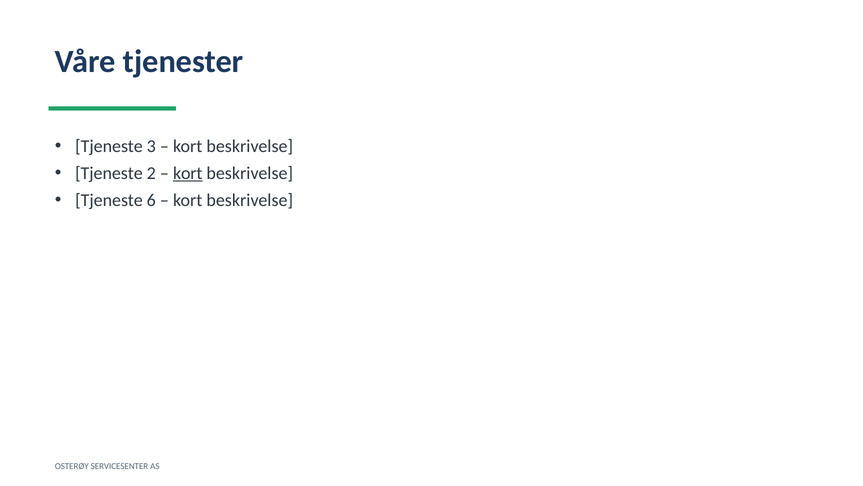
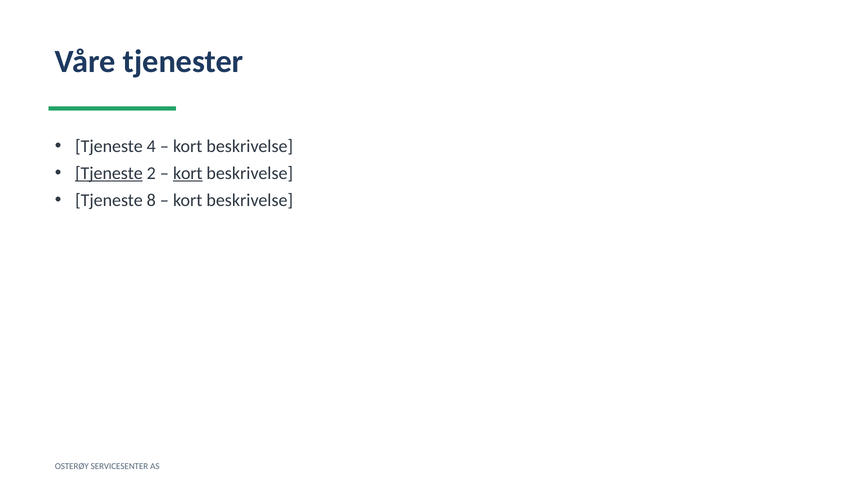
3: 3 -> 4 (151, 146)
Tjeneste underline: none -> present (109, 173)
6: 6 -> 8 (151, 200)
